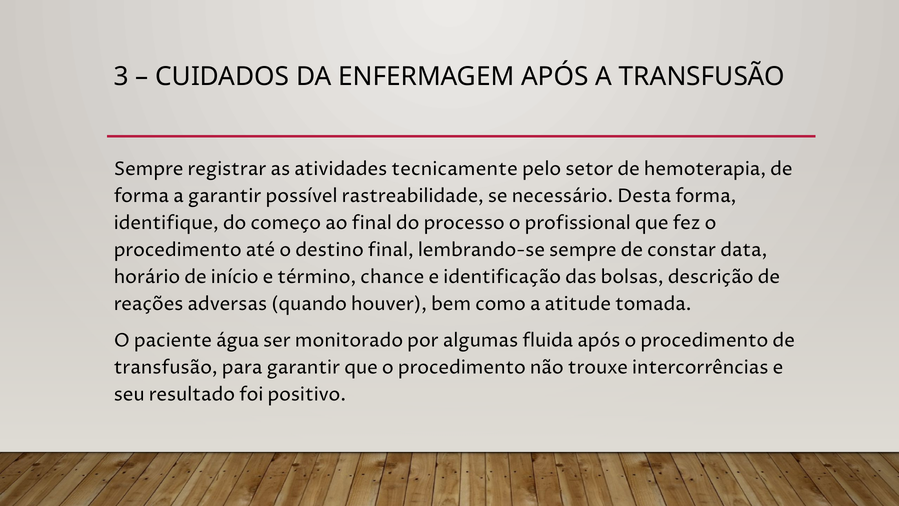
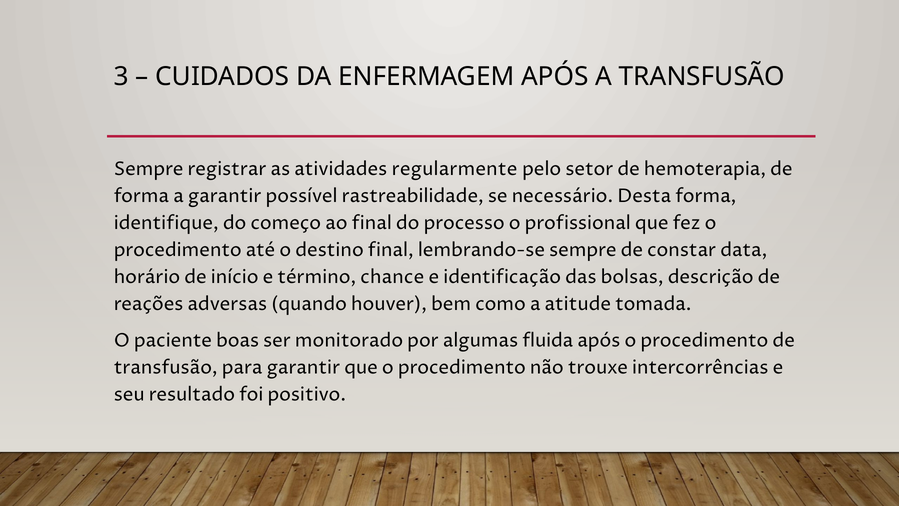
tecnicamente: tecnicamente -> regularmente (455, 169)
água: água -> boas (238, 340)
